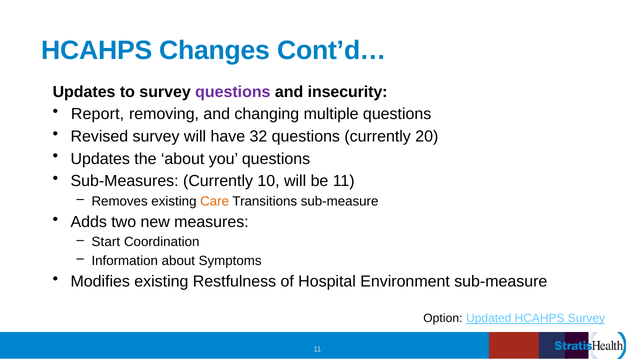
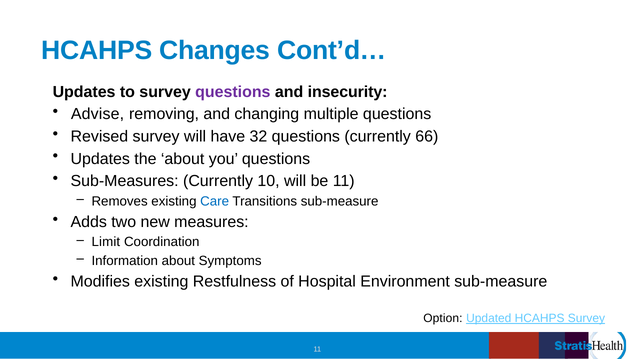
Report: Report -> Advise (98, 114)
20: 20 -> 66 (427, 136)
Care colour: orange -> blue (215, 201)
Start: Start -> Limit (106, 242)
